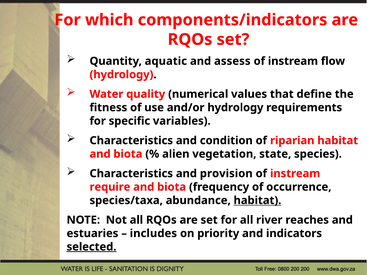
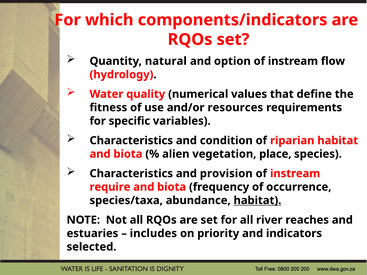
aquatic: aquatic -> natural (166, 61)
assess: assess -> option (232, 61)
and/or hydrology: hydrology -> resources (235, 108)
state: state -> place (275, 154)
selected underline: present -> none (92, 247)
